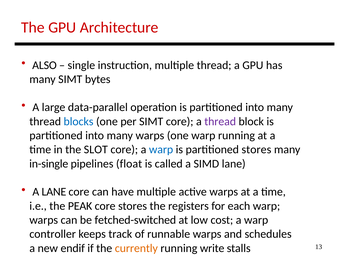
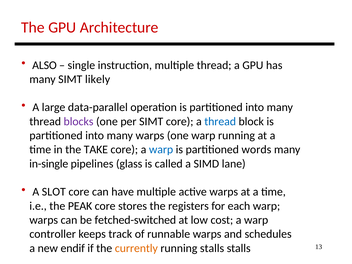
bytes: bytes -> likely (98, 79)
blocks colour: blue -> purple (79, 121)
thread colour: purple -> blue (220, 121)
SLOT: SLOT -> TAKE (96, 150)
partitioned stores: stores -> words (256, 150)
float: float -> glass (129, 164)
A LANE: LANE -> SLOT (54, 192)
running write: write -> stalls (212, 248)
